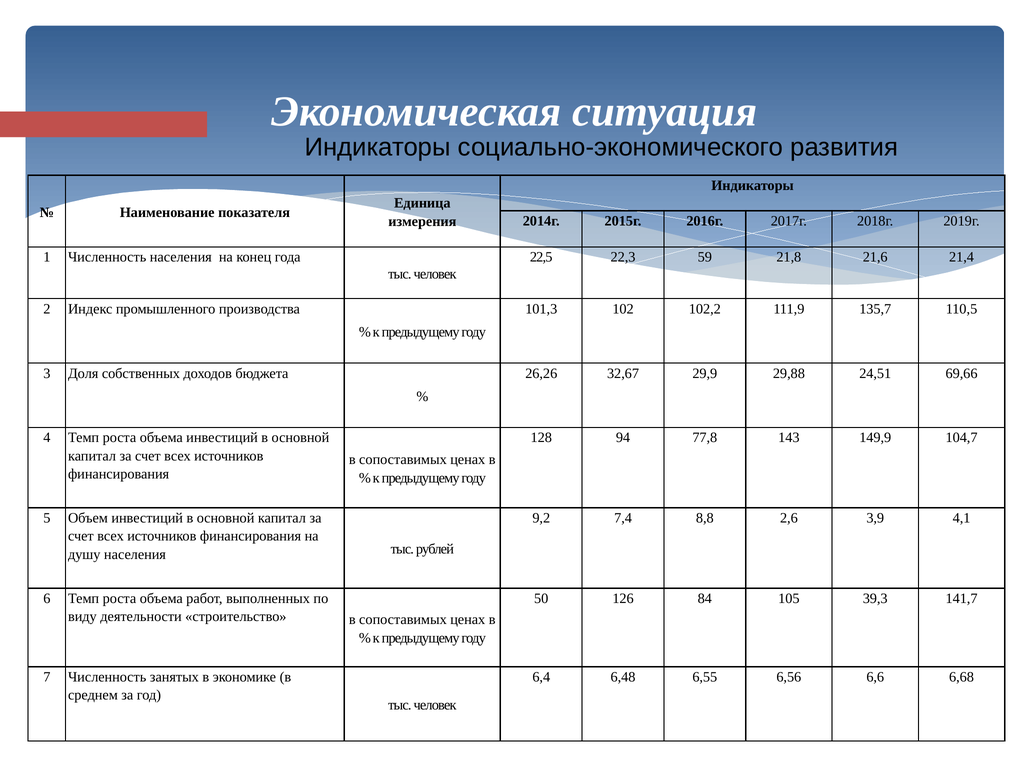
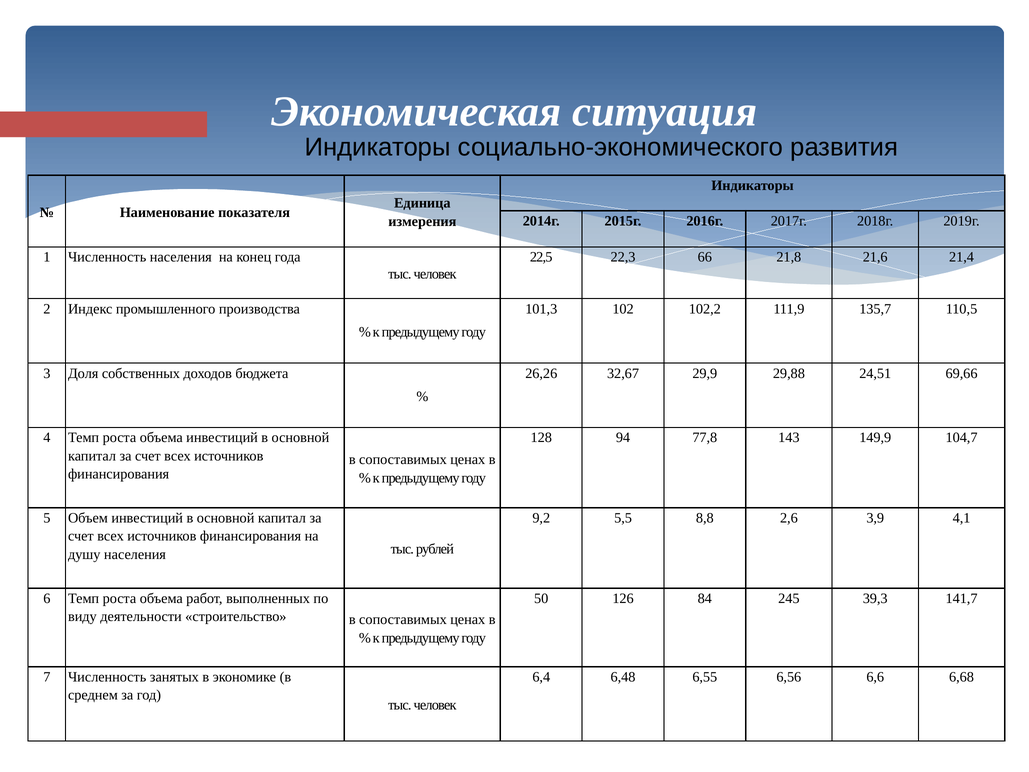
59: 59 -> 66 (705, 257)
7,4: 7,4 -> 5,5 (623, 518)
105: 105 -> 245 (789, 598)
